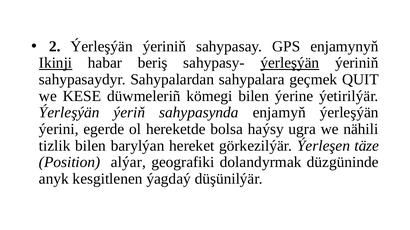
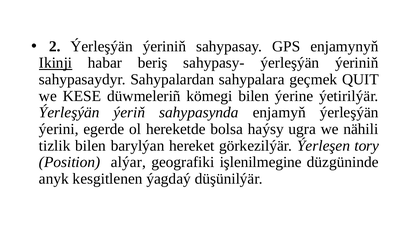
ýerleşýän underline: present -> none (290, 63)
täze: täze -> tory (367, 146)
dolandyrmak: dolandyrmak -> işlenilmegine (261, 163)
